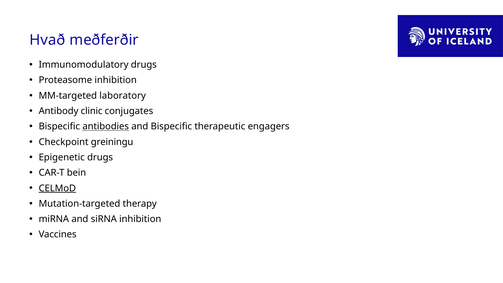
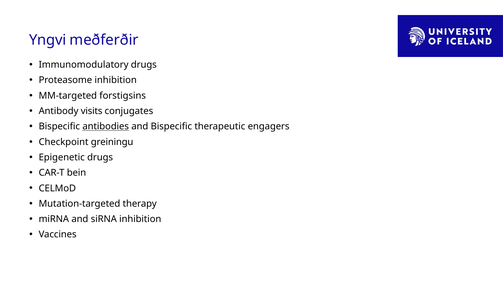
Hvað: Hvað -> Yngvi (48, 40)
laboratory: laboratory -> forstigsins (123, 96)
clinic: clinic -> visits (92, 111)
CELMoD underline: present -> none (57, 188)
